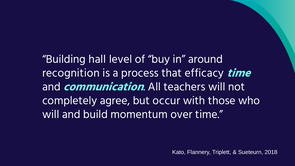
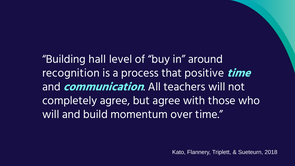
efficacy: efficacy -> positive (204, 73)
but occur: occur -> agree (166, 100)
